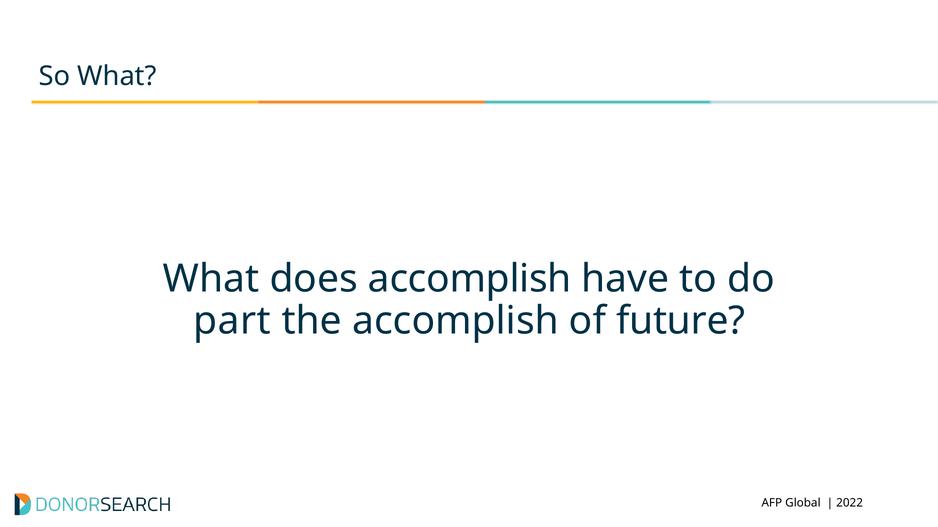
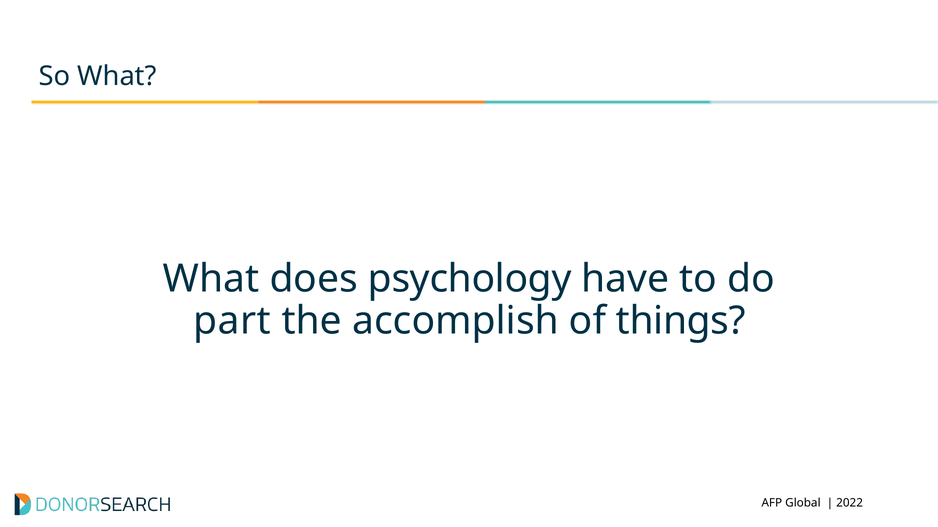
does accomplish: accomplish -> psychology (470, 279)
future: future -> things (681, 321)
